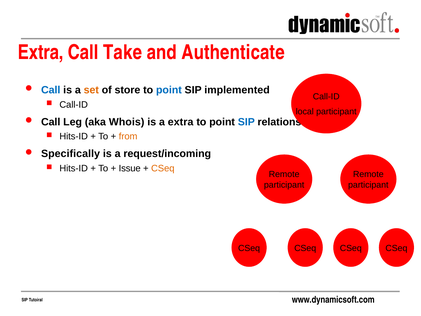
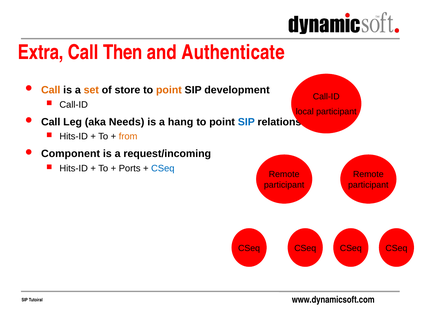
Take: Take -> Then (123, 52)
Call colour: blue -> orange (51, 90)
point colour: blue -> orange (169, 90)
implemented: implemented -> development (237, 90)
Whois: Whois -> Needs (127, 122)
a extra: extra -> hang (181, 122)
Specifically: Specifically -> Component (71, 154)
Issue: Issue -> Ports (130, 168)
CSeq colour: orange -> blue (163, 168)
